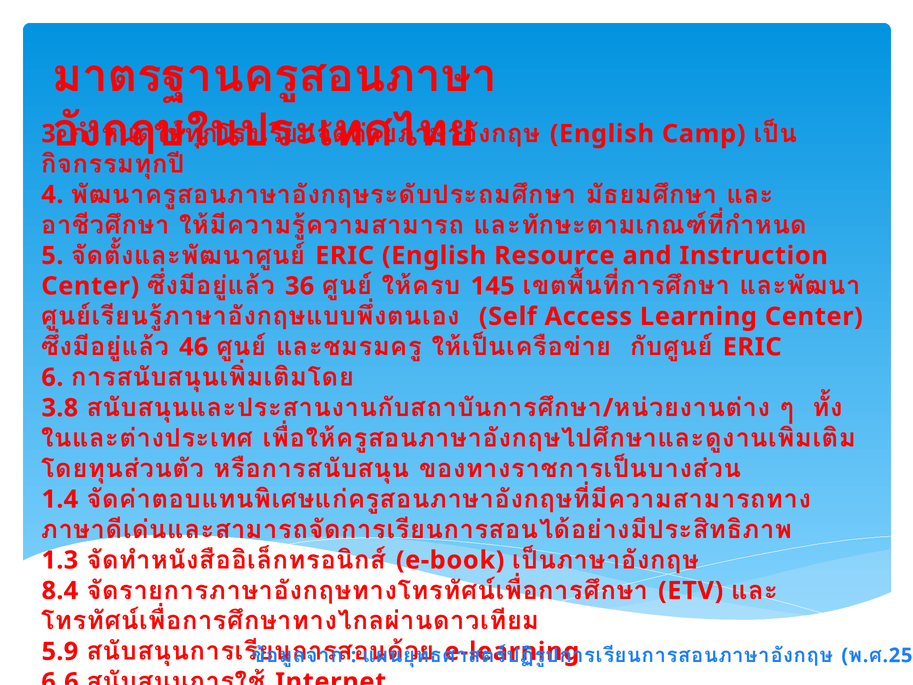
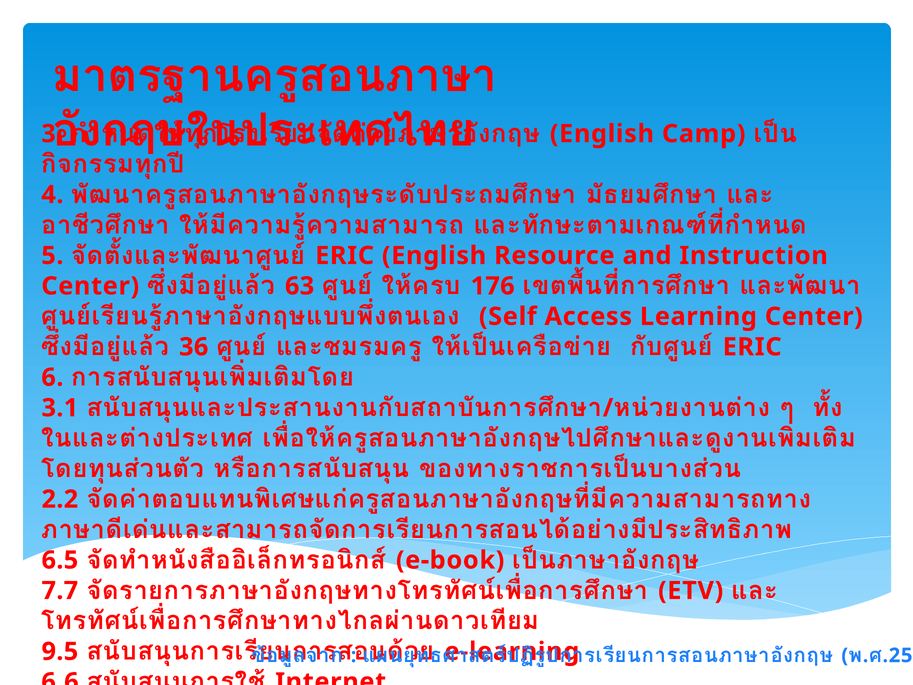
36: 36 -> 63 (300, 286)
145: 145 -> 176 (493, 286)
46: 46 -> 36 (194, 347)
3.8: 3.8 -> 3.1 (60, 408)
1.4: 1.4 -> 2.2 (60, 499)
1.3: 1.3 -> 6.5 (60, 560)
8.4: 8.4 -> 7.7 (60, 590)
5.9: 5.9 -> 9.5 (60, 651)
